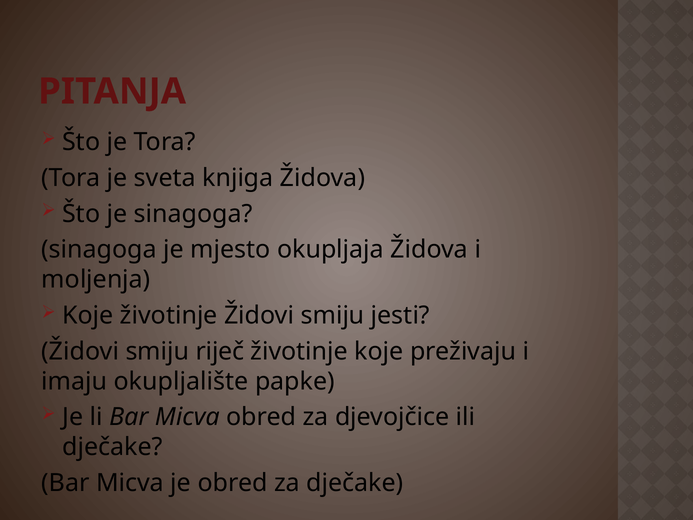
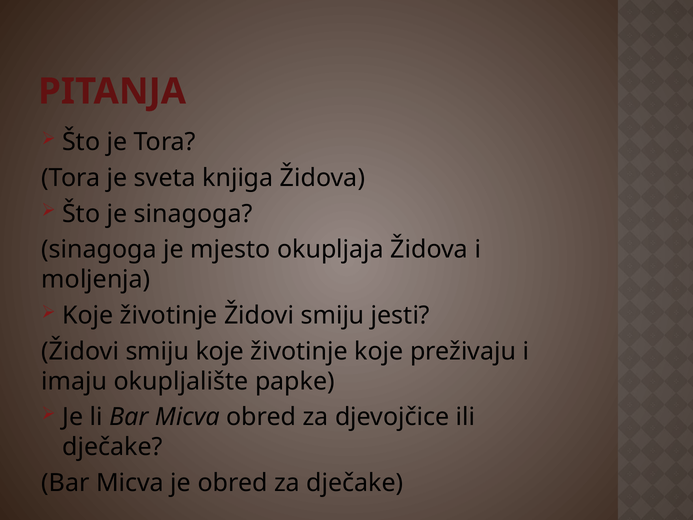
smiju riječ: riječ -> koje (220, 351)
